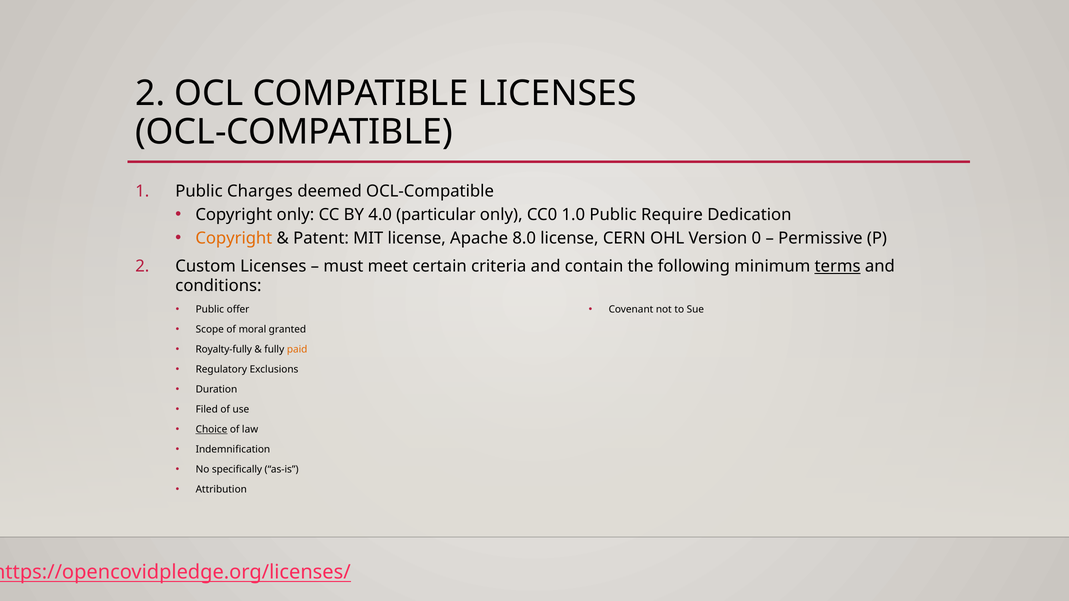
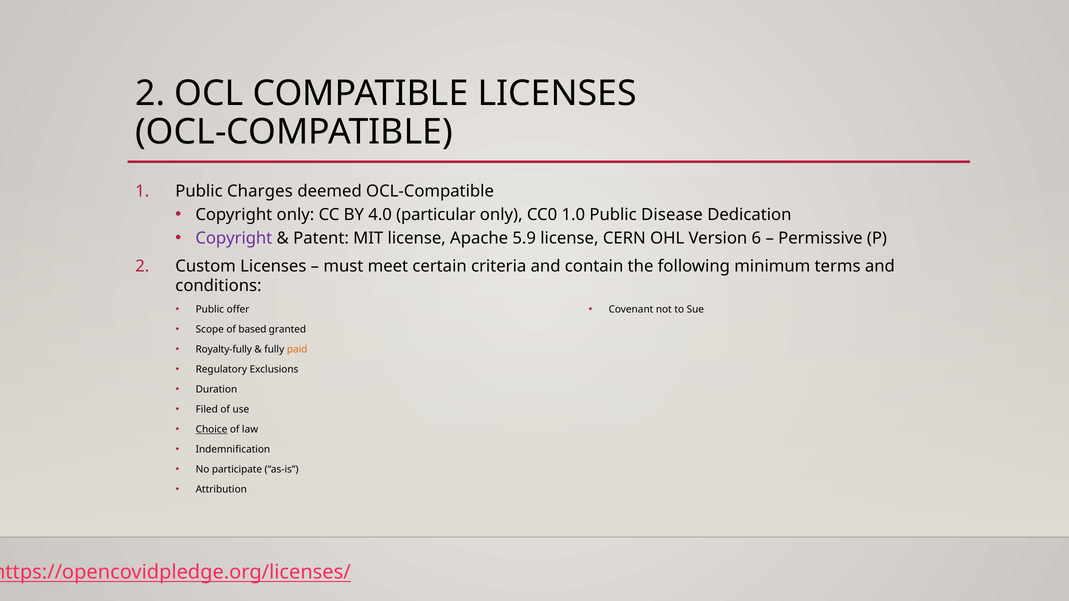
Require: Require -> Disease (672, 215)
Copyright colour: orange -> purple (234, 238)
8.0: 8.0 -> 5.9 (524, 238)
0: 0 -> 6 (756, 238)
terms underline: present -> none (838, 267)
moral: moral -> based (252, 330)
specifically: specifically -> participate (237, 470)
